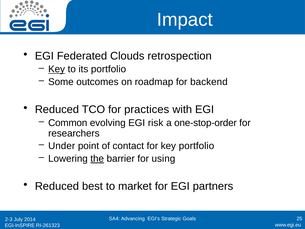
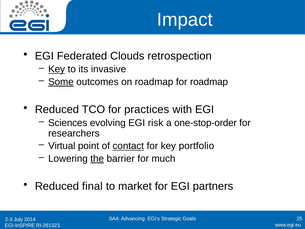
its portfolio: portfolio -> invasive (109, 69)
Some underline: none -> present (61, 82)
for backend: backend -> roadmap (209, 82)
Common: Common -> Sciences (68, 123)
Under: Under -> Virtual (62, 146)
contact underline: none -> present (128, 146)
using: using -> much (163, 158)
best: best -> final (92, 186)
